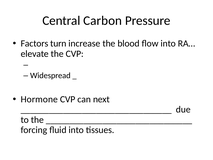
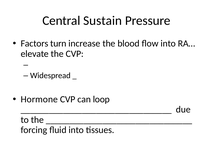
Carbon: Carbon -> Sustain (103, 21)
next: next -> loop (101, 99)
